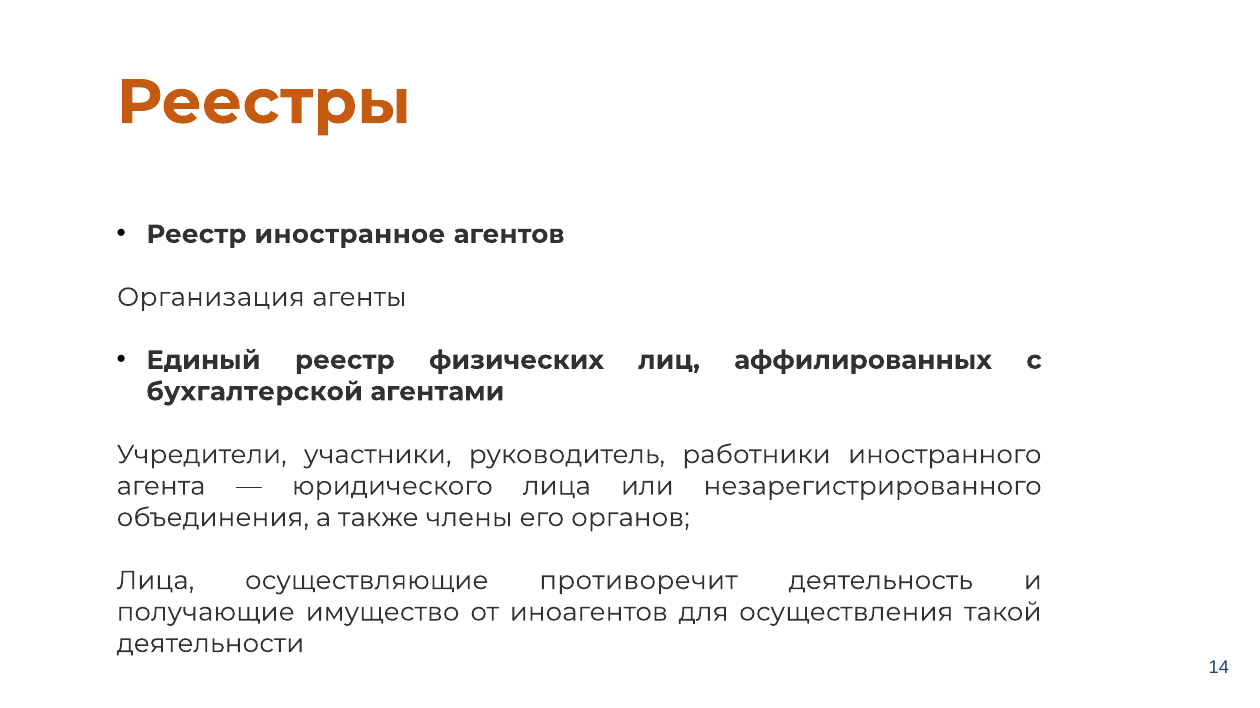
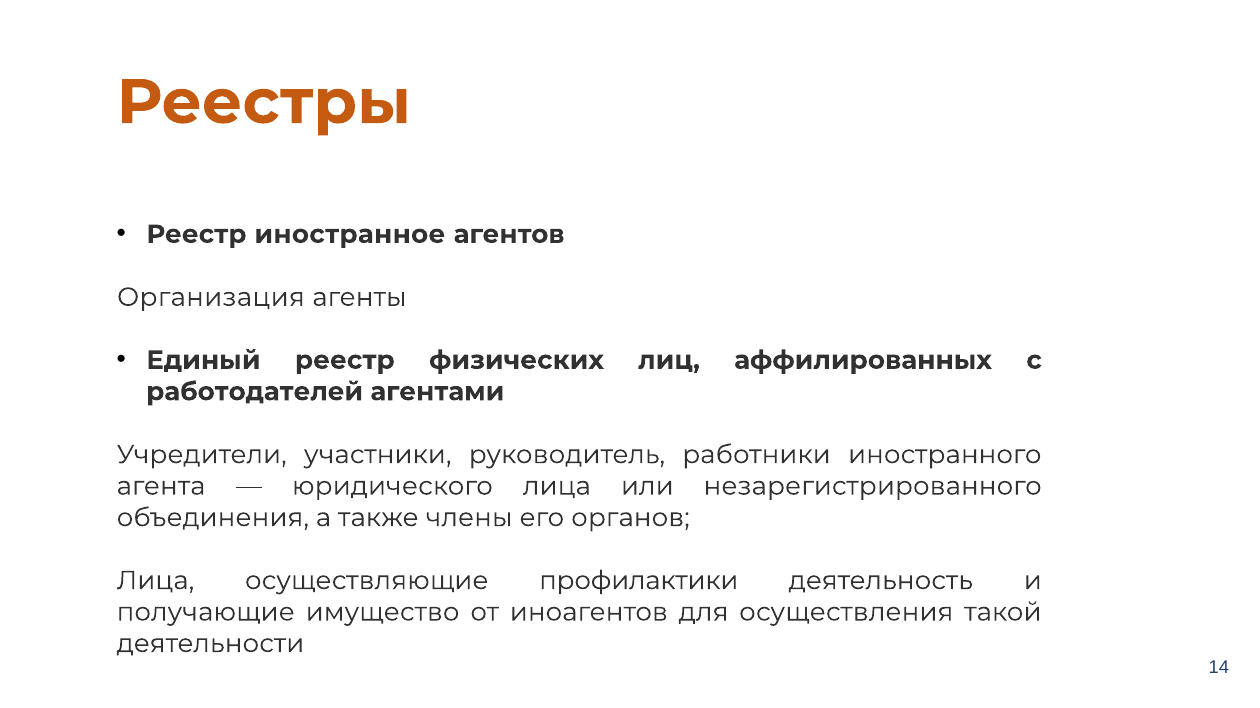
бухгалтерской: бухгалтерской -> работодателей (255, 392)
противоречит: противоречит -> профилактики (639, 581)
